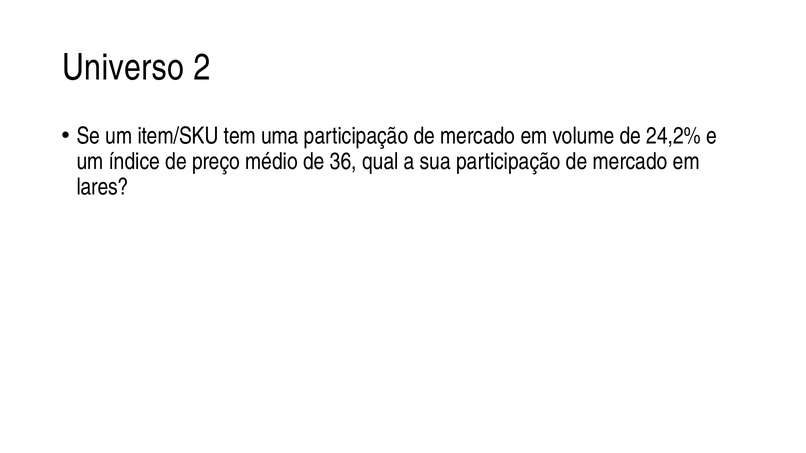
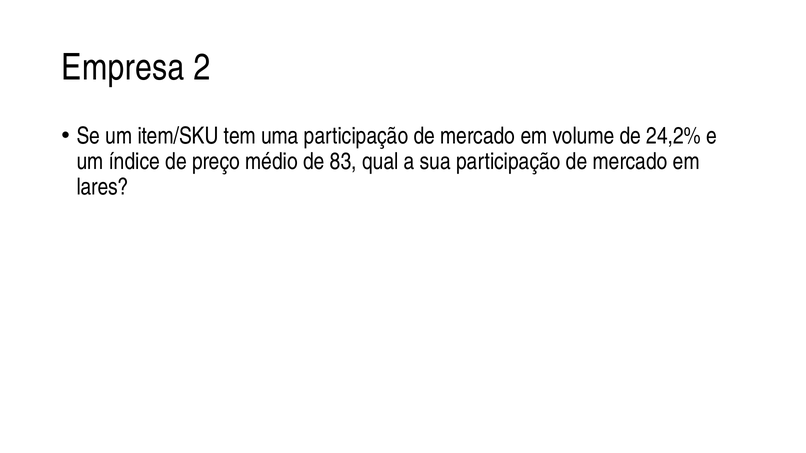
Universo: Universo -> Empresa (123, 68)
36: 36 -> 83 (343, 162)
